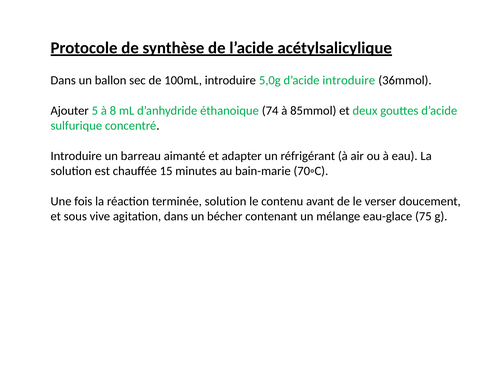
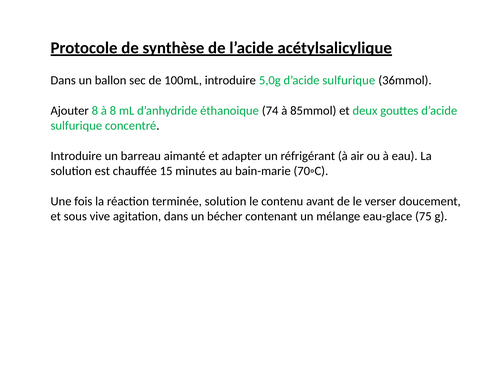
5,0g d’acide introduire: introduire -> sulfurique (349, 80)
Ajouter 5: 5 -> 8 (95, 111)
